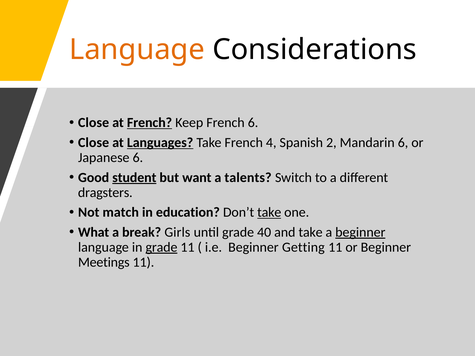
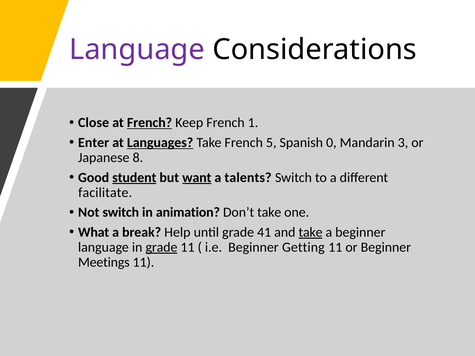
Language colour: orange -> purple (137, 50)
French 6: 6 -> 1 (253, 123)
Close: Close -> Enter (94, 143)
4: 4 -> 5 (271, 143)
2: 2 -> 0 (331, 143)
Mandarin 6: 6 -> 3 (403, 143)
Japanese 6: 6 -> 8 (138, 158)
want underline: none -> present (197, 178)
dragsters: dragsters -> facilitate (105, 193)
Not match: match -> switch (121, 212)
education: education -> animation (188, 212)
take underline: present -> none (269, 212)
Girls: Girls -> Help (177, 232)
40: 40 -> 41 (264, 232)
take underline: none -> present (311, 232)
beginner underline: present -> none (360, 232)
